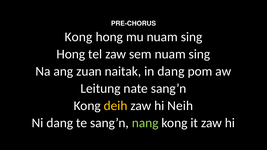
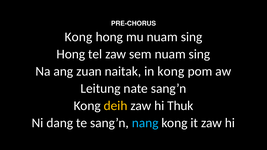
in dang: dang -> kong (171, 71)
Neih: Neih -> Thuk (180, 106)
nang colour: light green -> light blue (145, 123)
